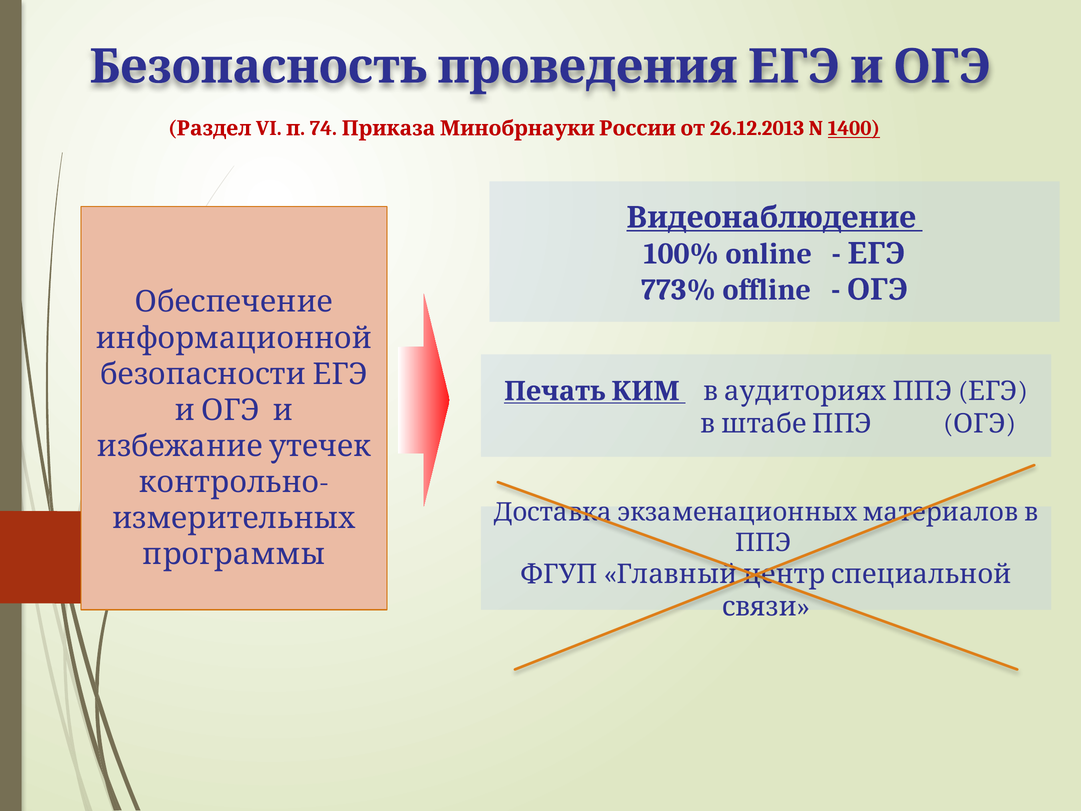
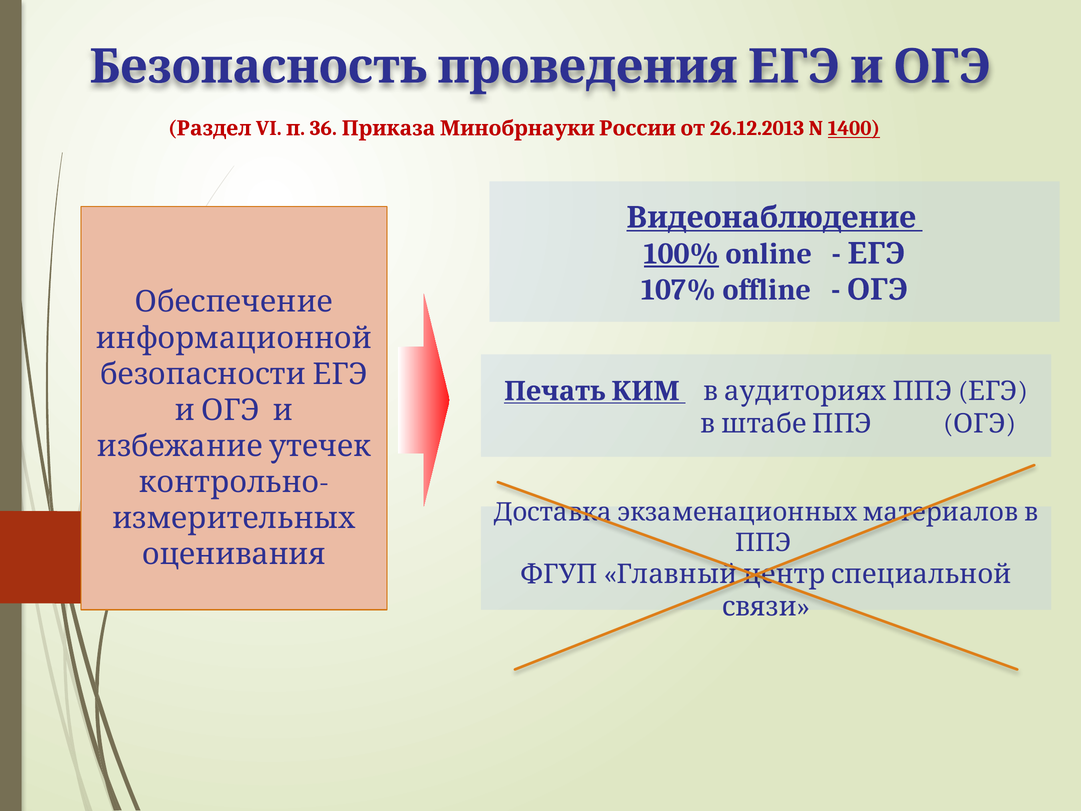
74: 74 -> 36 (323, 128)
100% underline: none -> present (681, 254)
773%: 773% -> 107% (679, 290)
программы: программы -> оценивания (234, 554)
